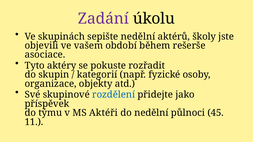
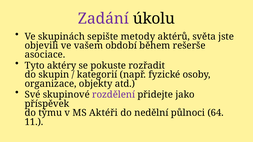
sepište nedělní: nedělní -> metody (138, 37)
školy: školy -> světa (204, 37)
rozdělení colour: blue -> purple (114, 95)
45: 45 -> 64 (216, 113)
